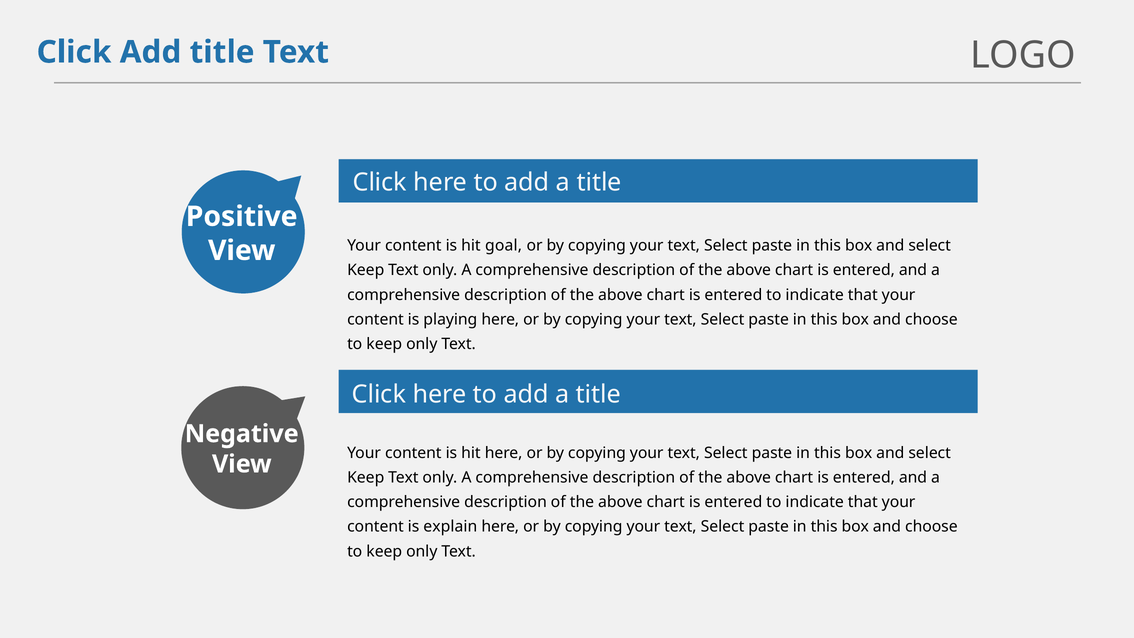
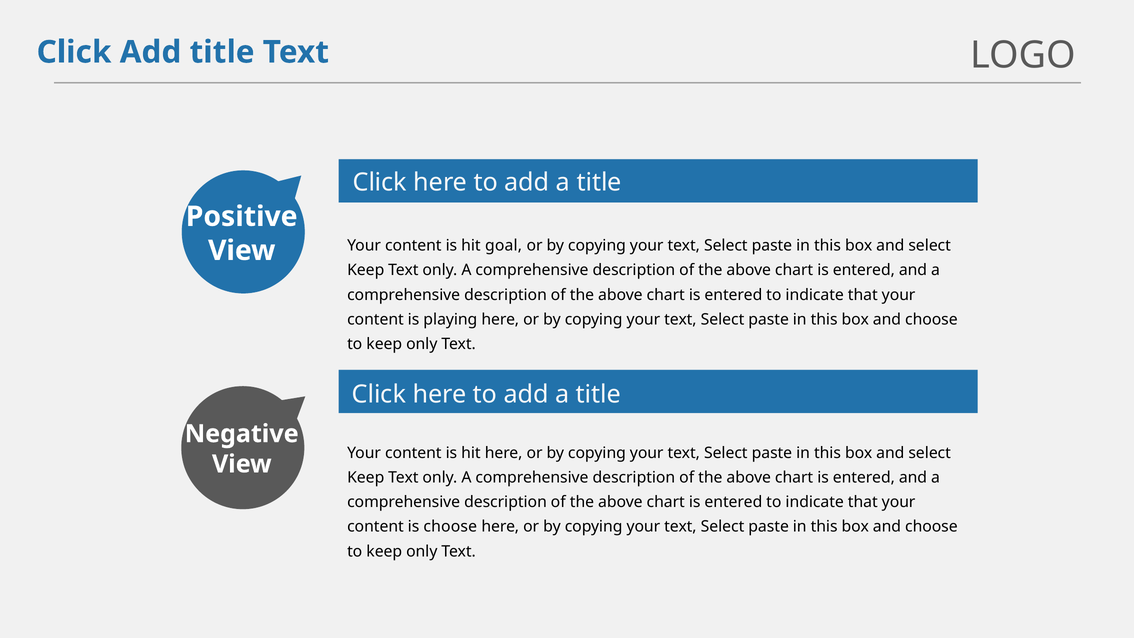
is explain: explain -> choose (450, 527)
